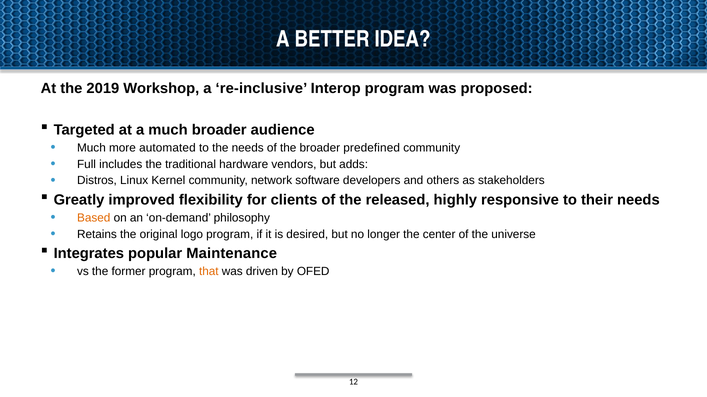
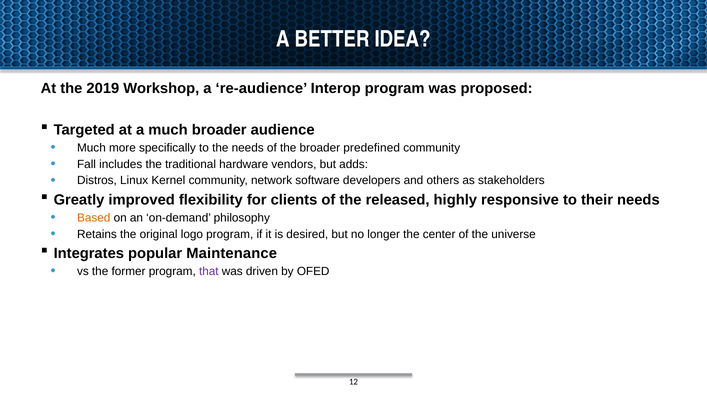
re-inclusive: re-inclusive -> re-audience (261, 89)
automated: automated -> specifically (167, 148)
Full: Full -> Fall (87, 164)
that colour: orange -> purple (209, 272)
